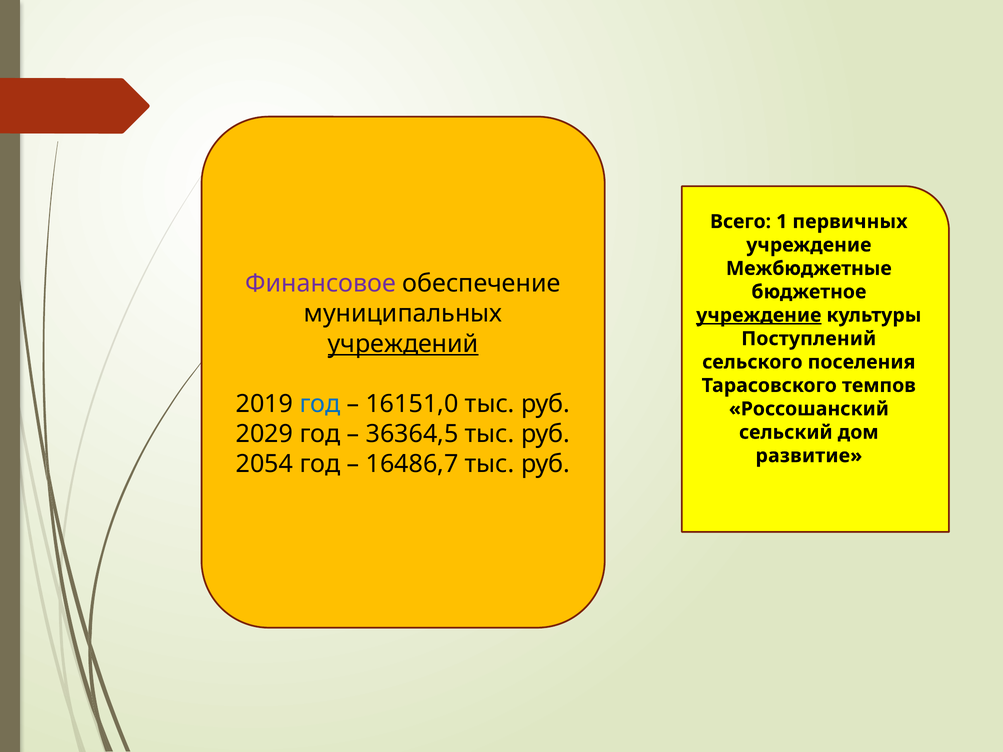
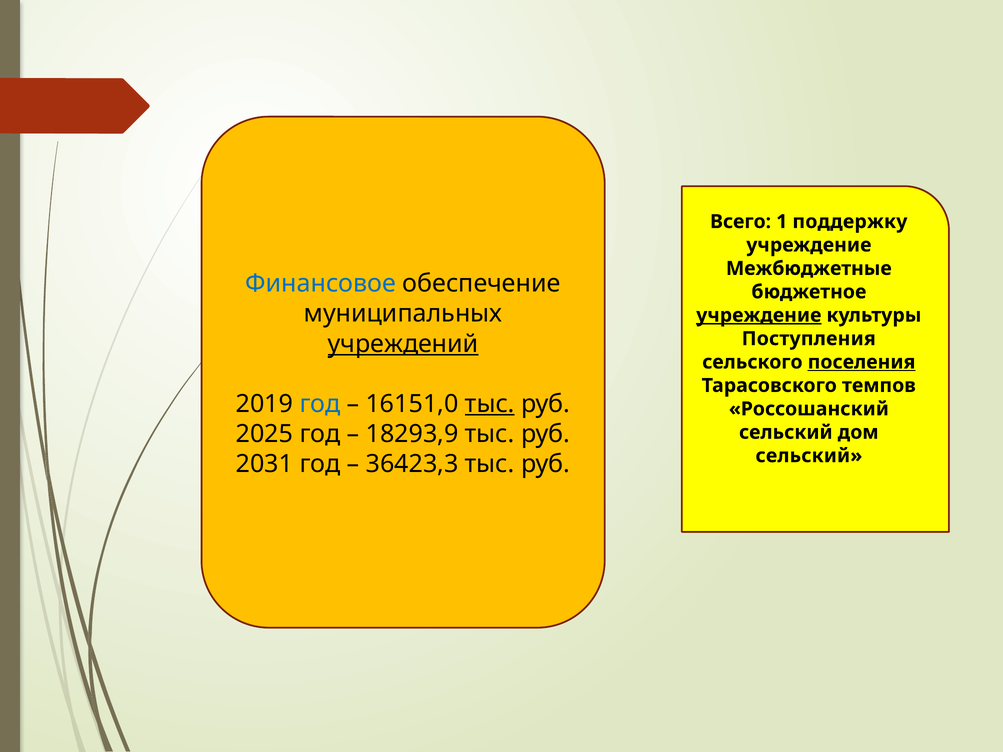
первичных: первичных -> поддержку (850, 222)
Финансовое colour: purple -> blue (321, 284)
Поступлений: Поступлений -> Поступления (809, 339)
поселения underline: none -> present (862, 362)
тыс underline: none -> present (490, 404)
2029: 2029 -> 2025 (264, 434)
36364,5: 36364,5 -> 18293,9 (412, 434)
развитие: развитие -> сельский (809, 456)
2054: 2054 -> 2031 (264, 464)
16486,7: 16486,7 -> 36423,3 (412, 464)
